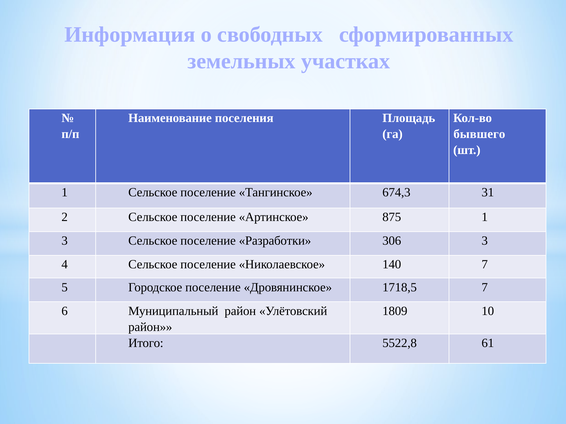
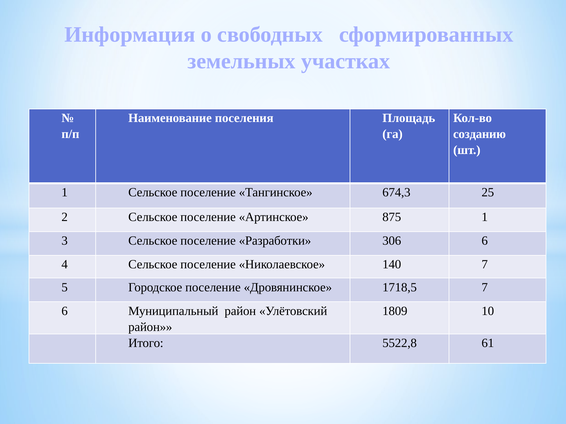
бывшего: бывшего -> созданию (479, 134)
31: 31 -> 25 (488, 193)
306 3: 3 -> 6 (485, 241)
